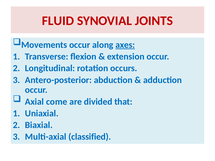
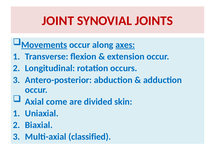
FLUID: FLUID -> JOINT (58, 21)
Movements underline: none -> present (44, 45)
that: that -> skin (123, 102)
